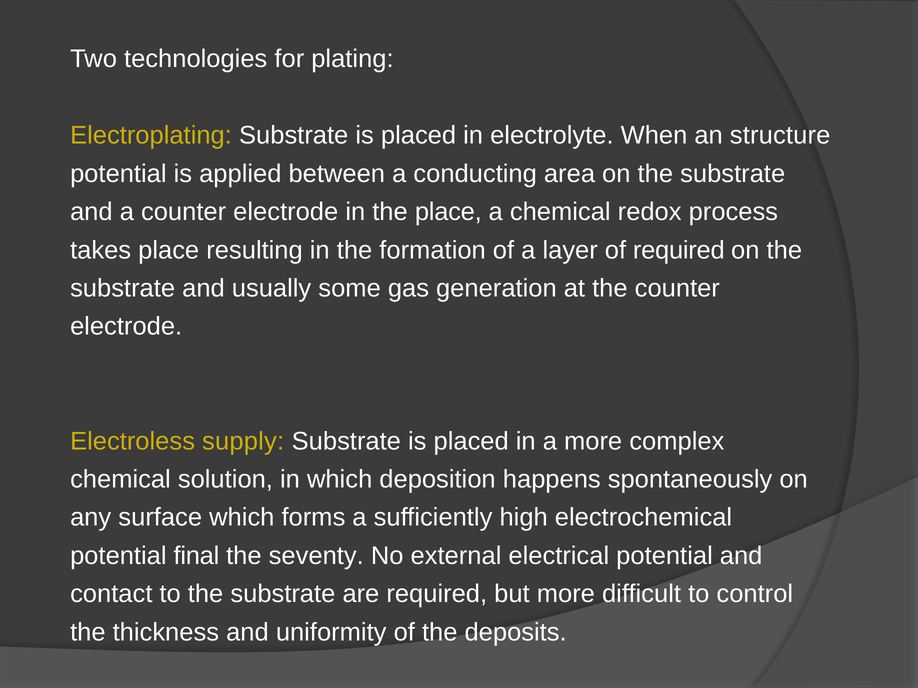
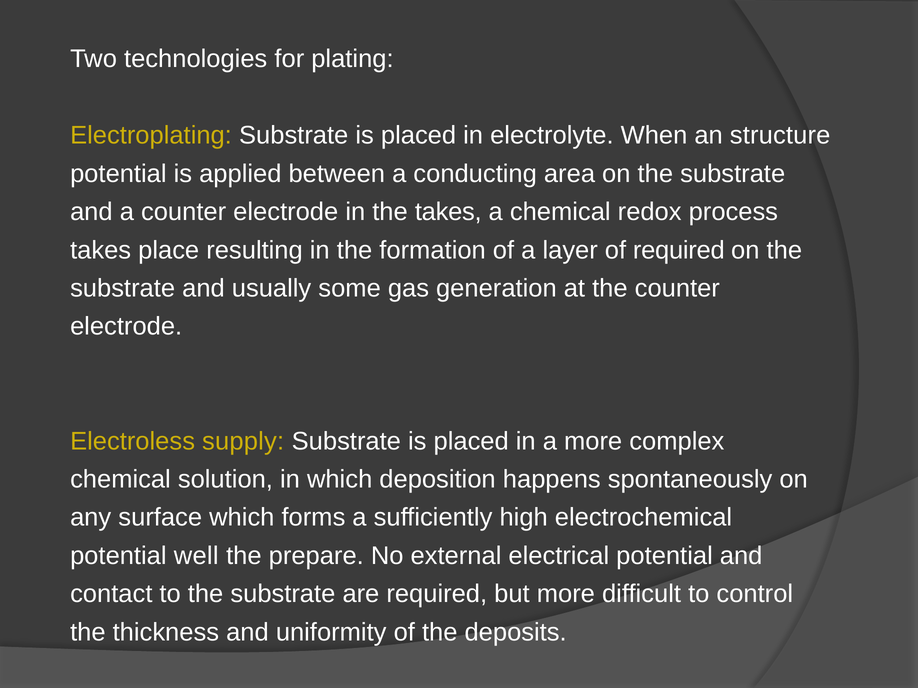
the place: place -> takes (448, 212)
final: final -> well (196, 556)
seventy: seventy -> prepare (316, 556)
